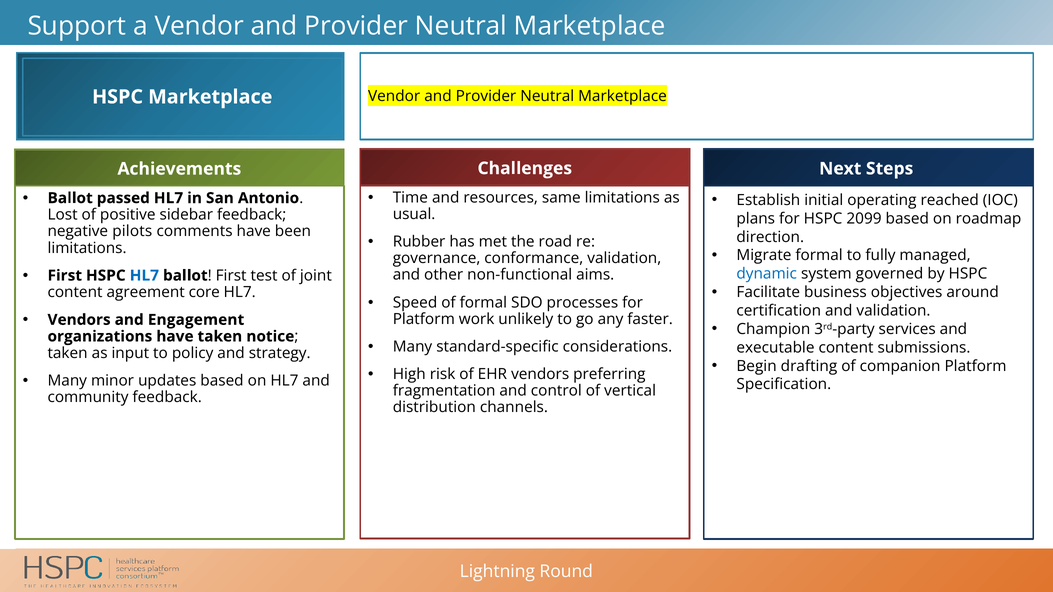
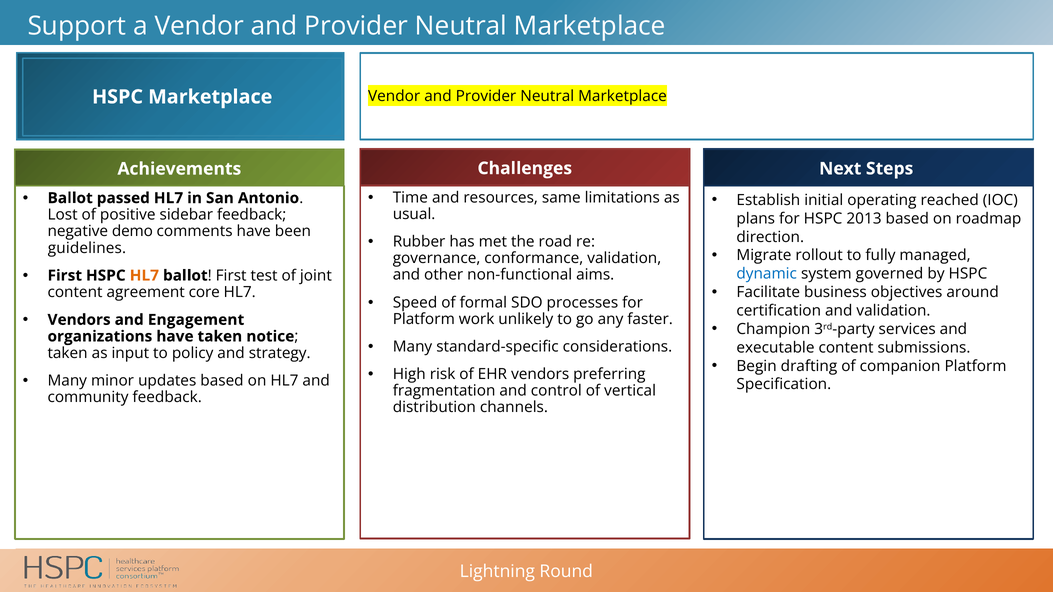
2099: 2099 -> 2013 (864, 219)
pilots: pilots -> demo (132, 231)
limitations: limitations -> guidelines (87, 248)
Migrate formal: formal -> rollout (819, 256)
HL7 colour: blue -> orange (144, 276)
